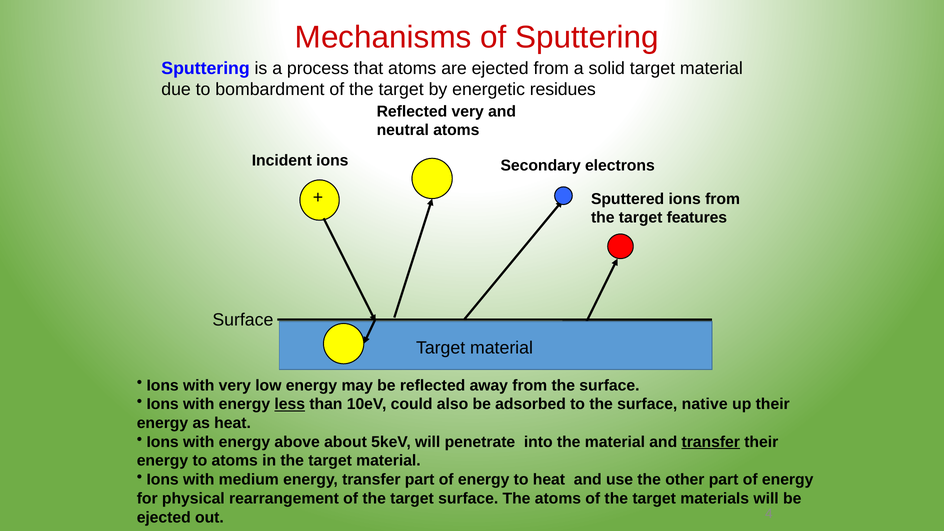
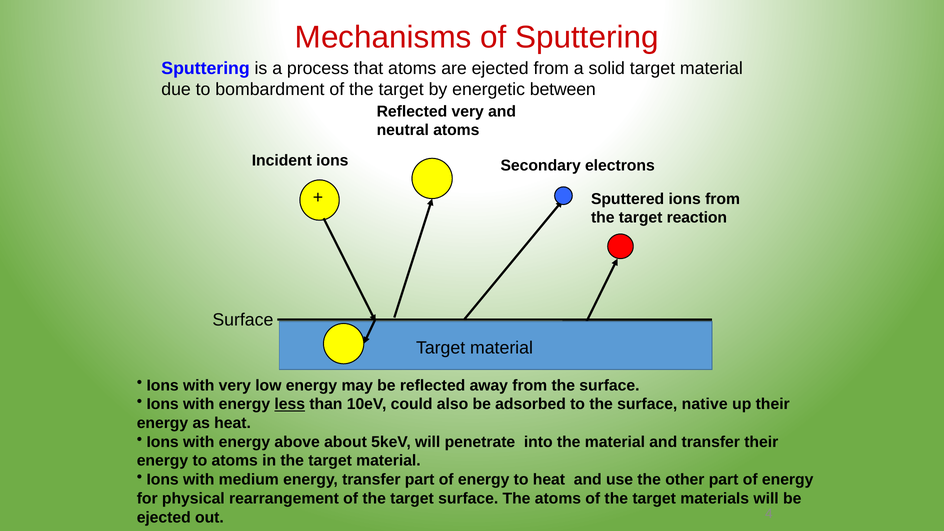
residues: residues -> between (563, 90)
features: features -> reaction (697, 218)
transfer underline: present -> none (711, 442)
